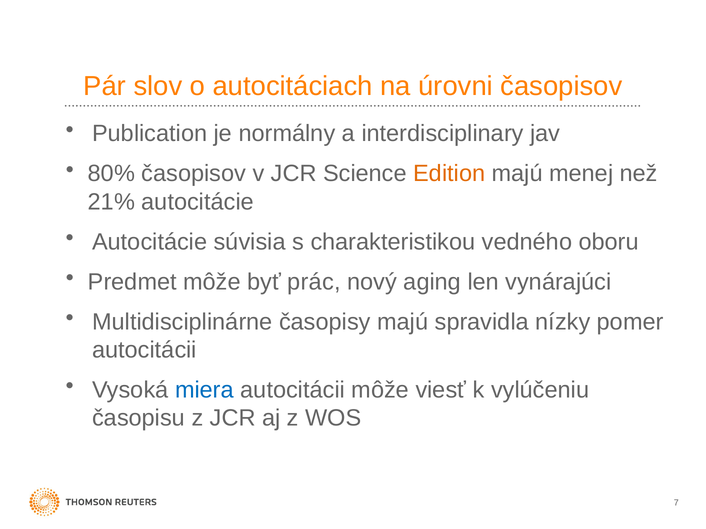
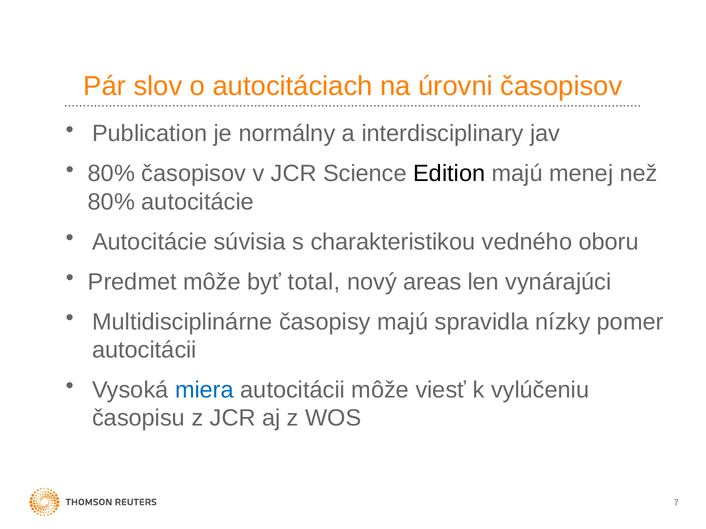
Edition colour: orange -> black (449, 174)
21%: 21% -> 80% (111, 202)
prác: prác -> total (314, 282)
aging: aging -> areas (432, 282)
